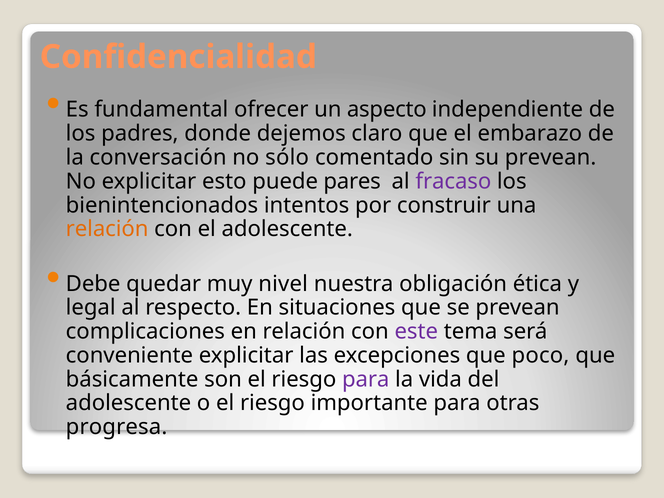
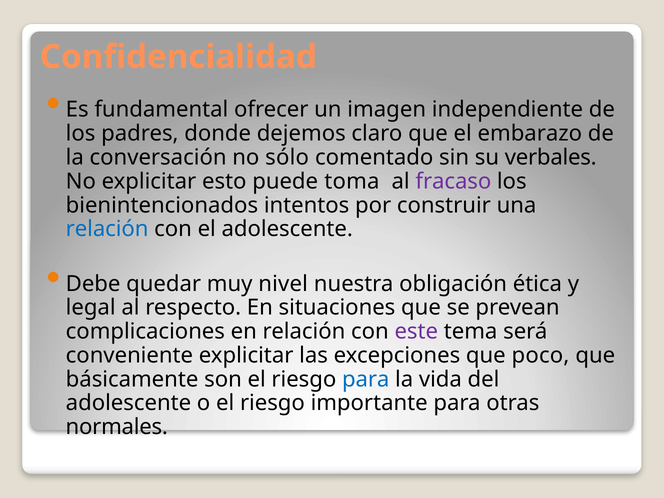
aspecto: aspecto -> imagen (387, 110)
su prevean: prevean -> verbales (551, 157)
pares: pares -> toma (352, 181)
relación colour: orange -> blue (107, 229)
para colour: purple -> blue (366, 379)
progresa: progresa -> normales (117, 427)
